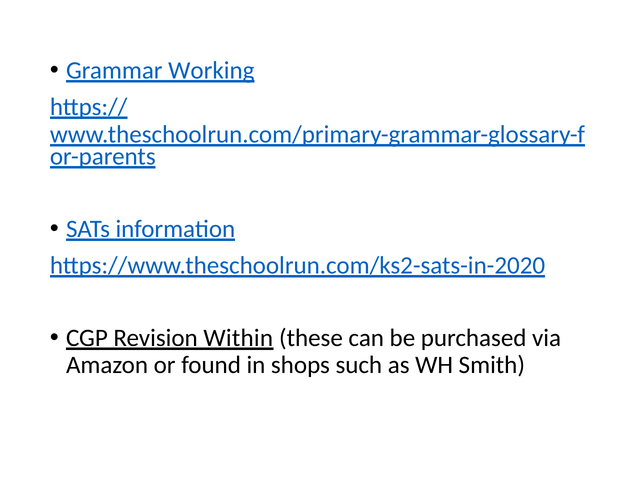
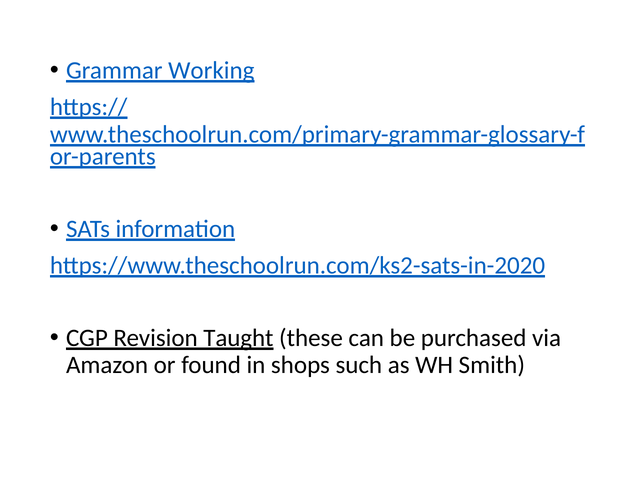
Within: Within -> Taught (238, 338)
